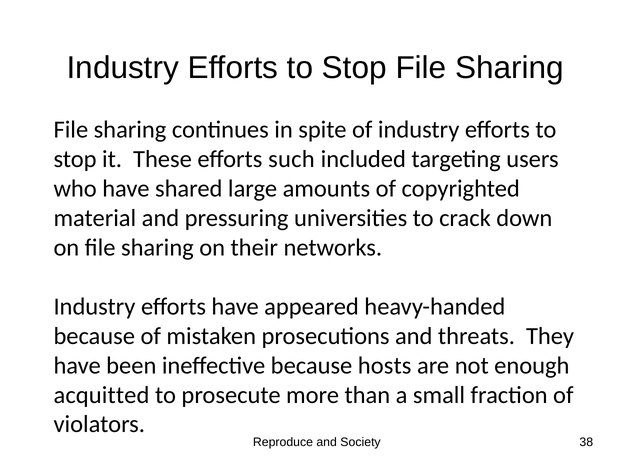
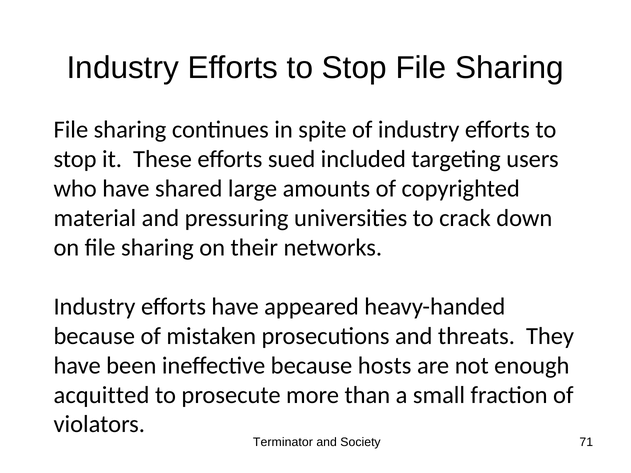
such: such -> sued (292, 159)
Reproduce: Reproduce -> Terminator (283, 442)
38: 38 -> 71 (586, 442)
